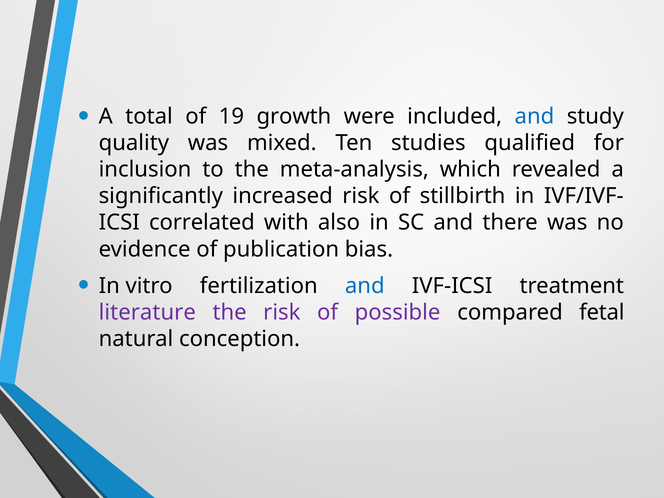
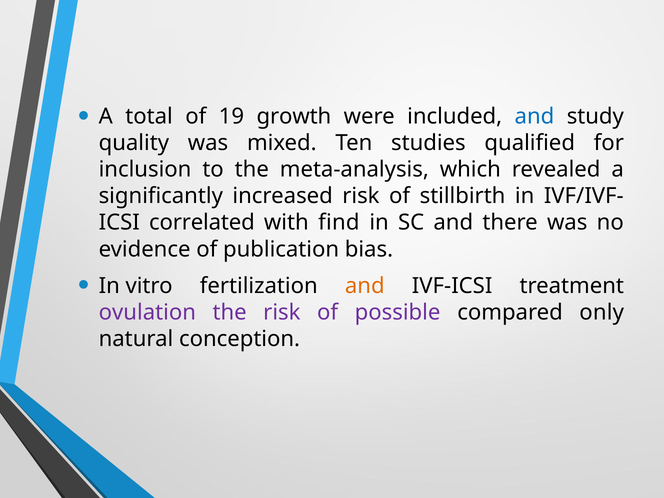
also: also -> find (339, 223)
and colour: blue -> orange (365, 286)
literature: literature -> ovulation (147, 312)
fetal: fetal -> only (602, 312)
